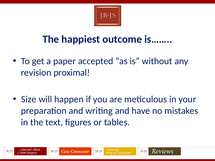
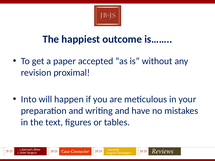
Size: Size -> Into (29, 99)
